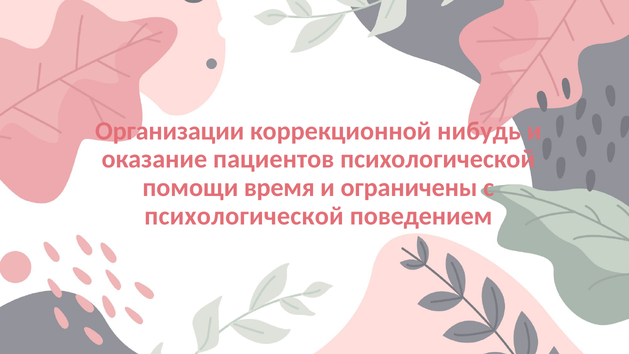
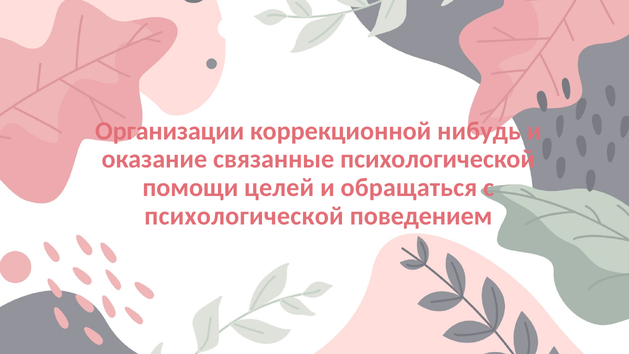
пациентов: пациентов -> связанные (274, 159)
время: время -> целей (279, 188)
ограничены: ограничены -> обращаться (409, 188)
